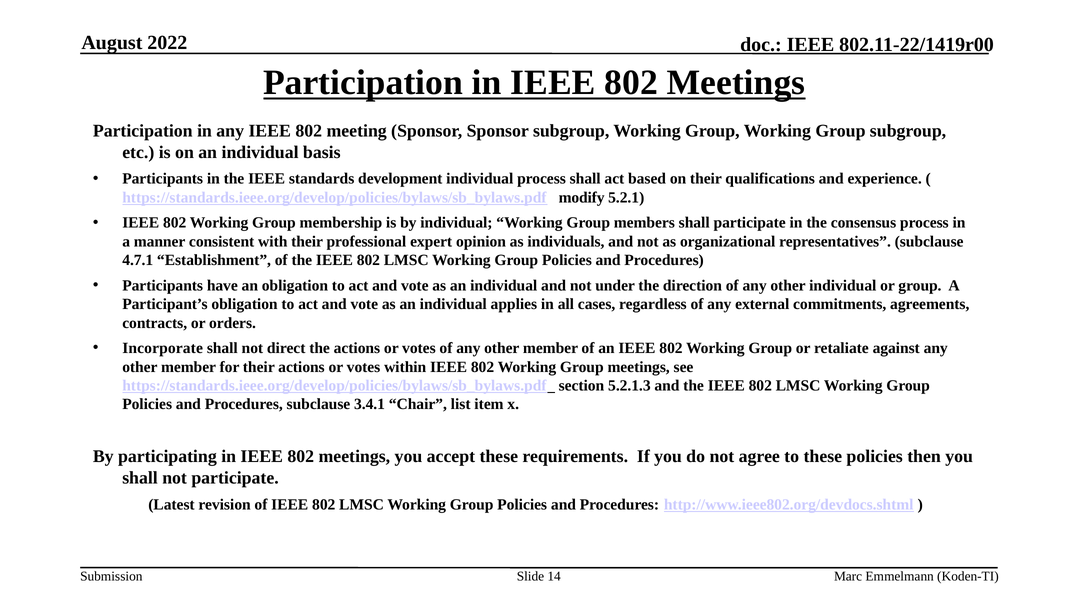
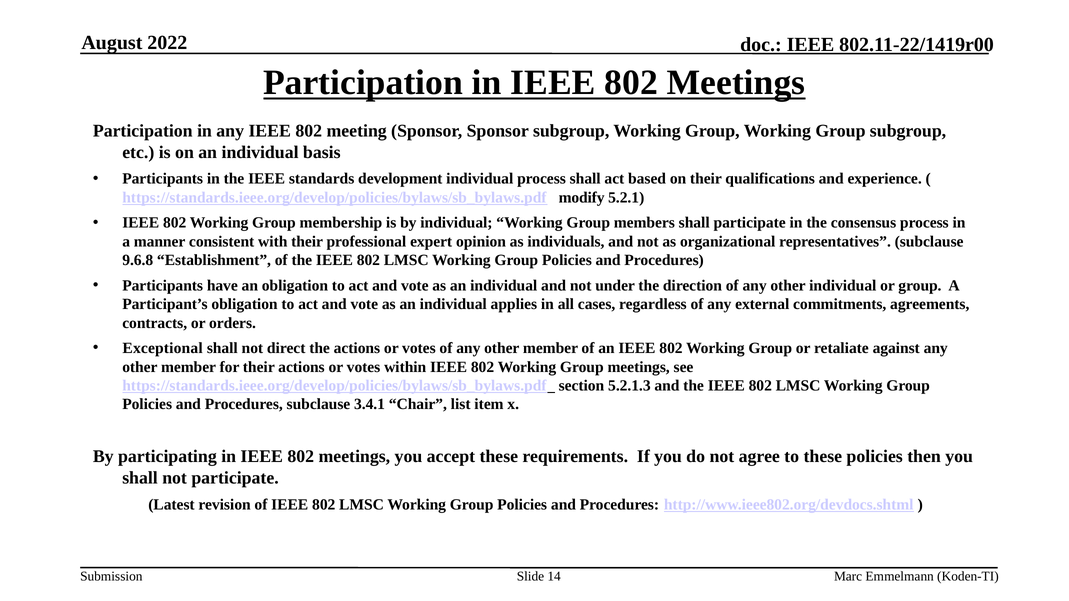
4.7.1: 4.7.1 -> 9.6.8 (138, 260)
Incorporate: Incorporate -> Exceptional (163, 348)
